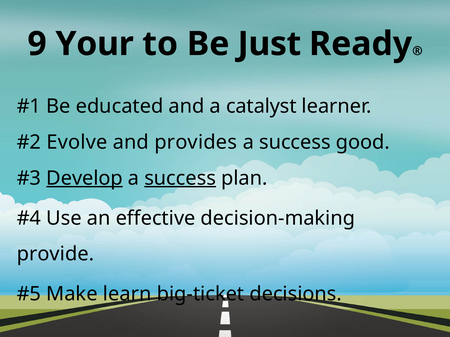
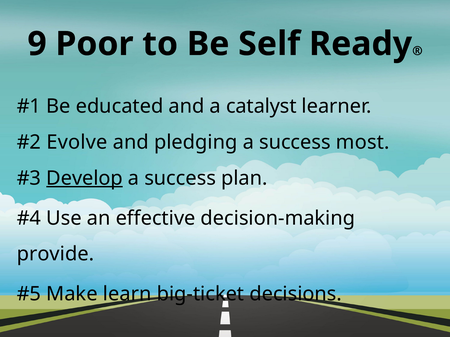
Your: Your -> Poor (94, 44)
Just: Just -> Self (269, 44)
provides: provides -> pledging (196, 142)
good: good -> most (363, 142)
success underline: present -> none (180, 178)
